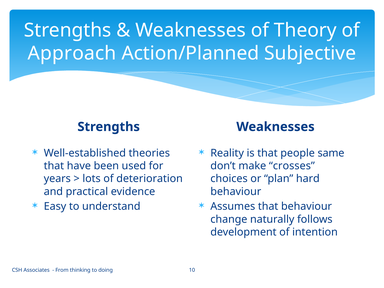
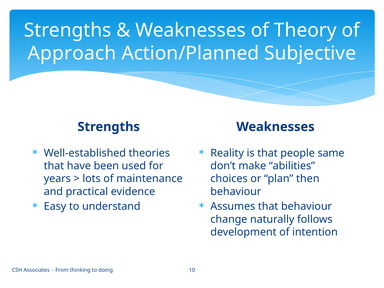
crosses: crosses -> abilities (292, 166)
deterioration: deterioration -> maintenance (150, 179)
hard: hard -> then (308, 179)
